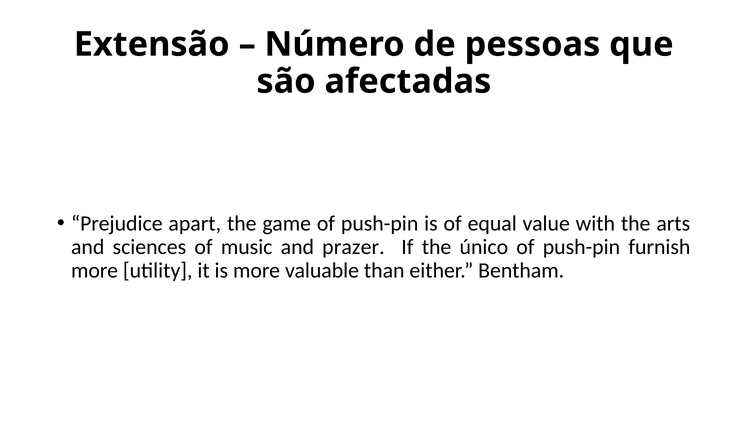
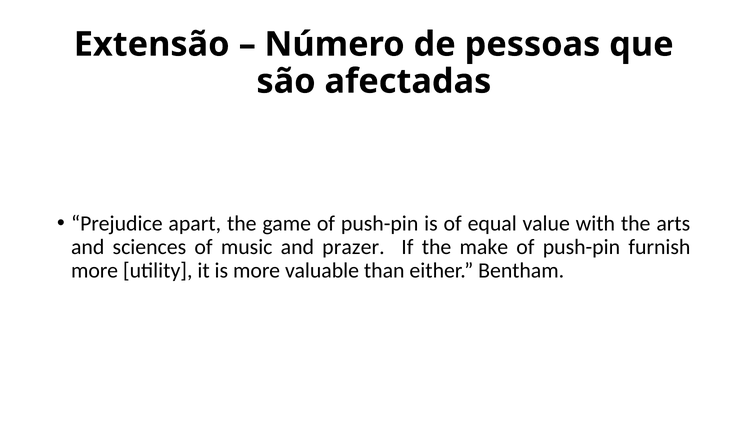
único: único -> make (484, 247)
